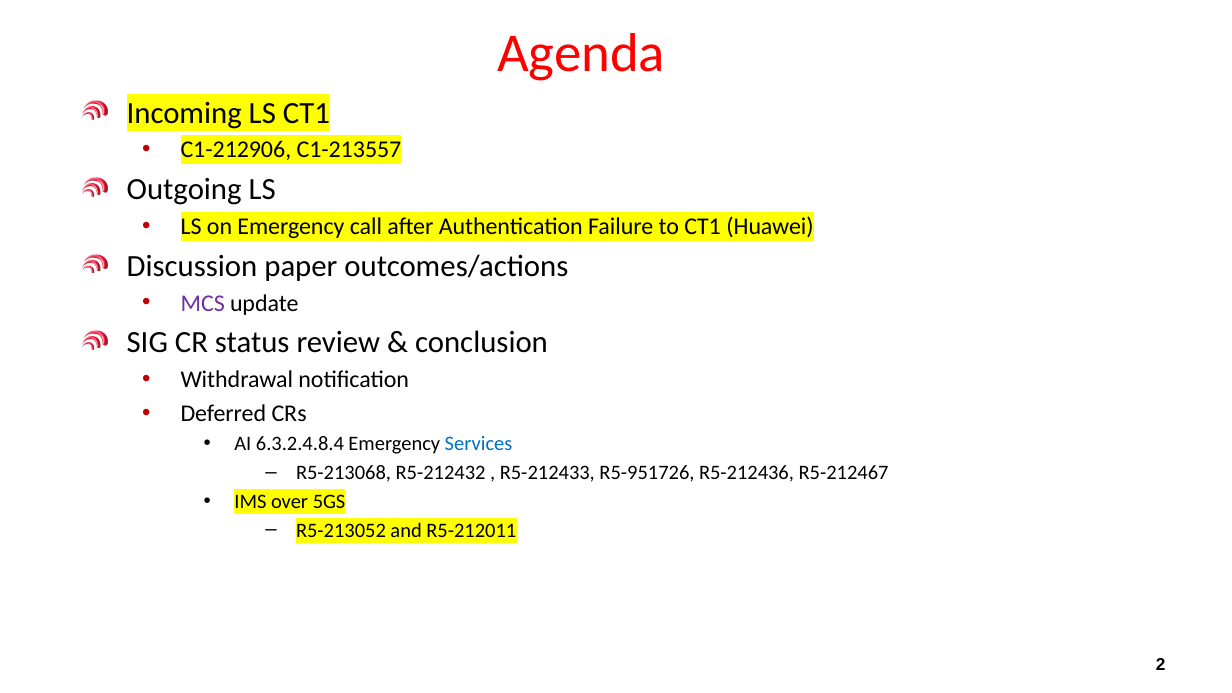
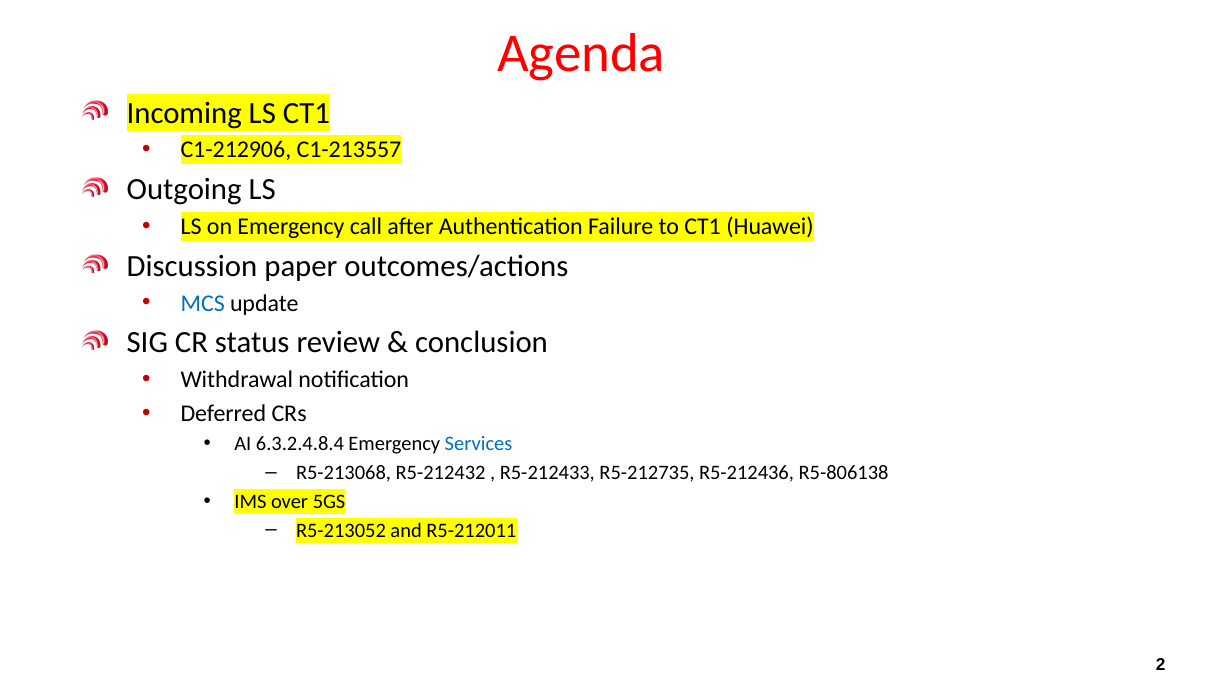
MCS colour: purple -> blue (203, 303)
R5-951726: R5-951726 -> R5-212735 (647, 473)
R5-212467: R5-212467 -> R5-806138 (844, 473)
